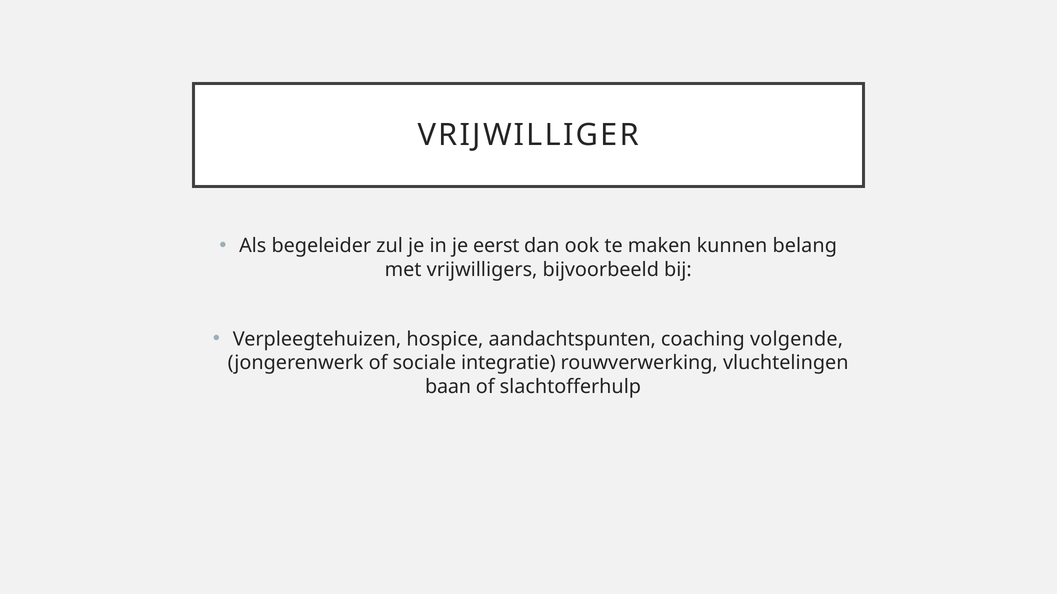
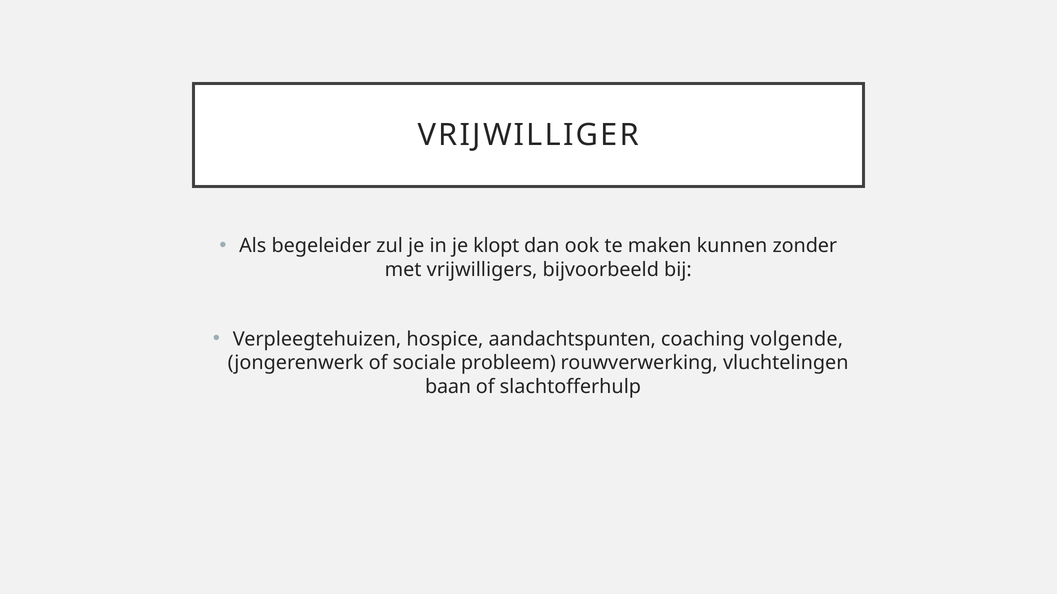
eerst: eerst -> klopt (496, 246)
belang: belang -> zonder (805, 246)
integratie: integratie -> probleem (508, 363)
